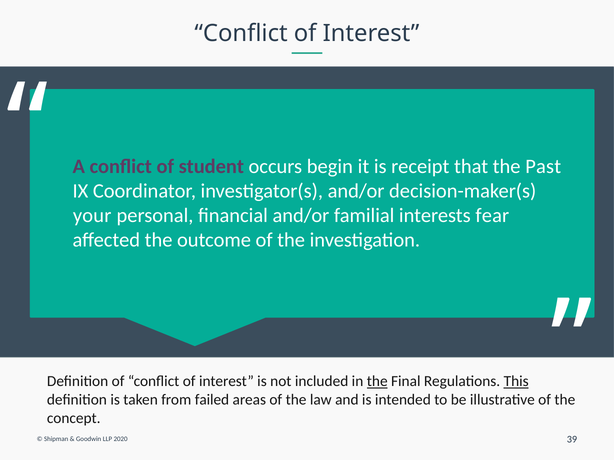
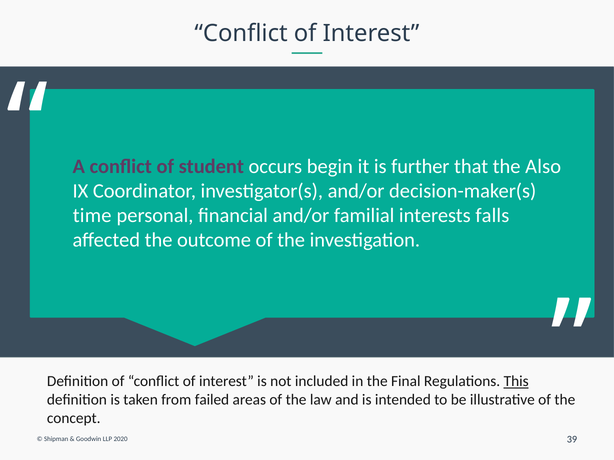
receipt: receipt -> further (420, 167)
Past: Past -> Also (543, 167)
your: your -> time (92, 216)
fear: fear -> falls (492, 216)
the underline: present -> none (377, 382)
